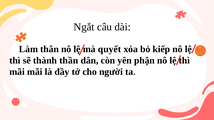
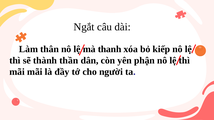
quyết: quyết -> thanh (110, 49)
